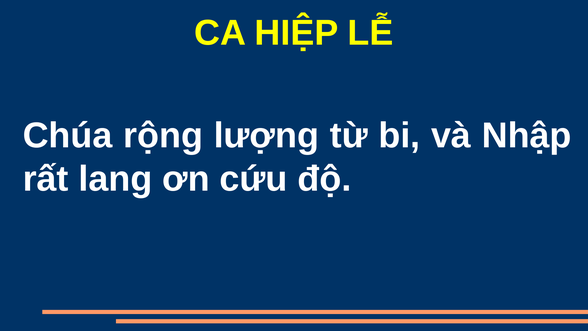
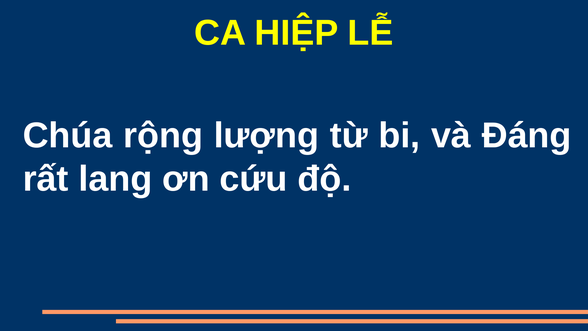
Nhập: Nhập -> Đáng (527, 136)
